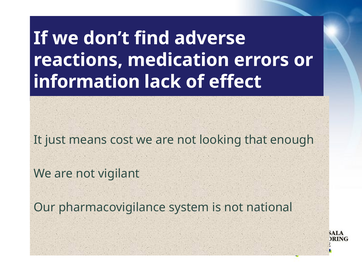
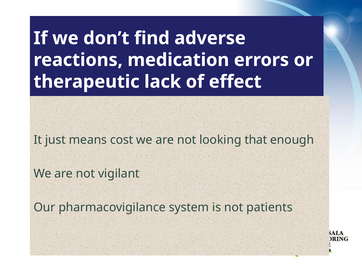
information: information -> therapeutic (87, 82)
national: national -> patients (269, 207)
